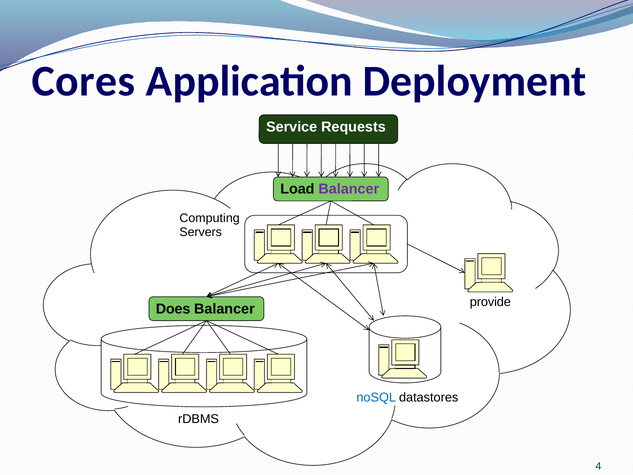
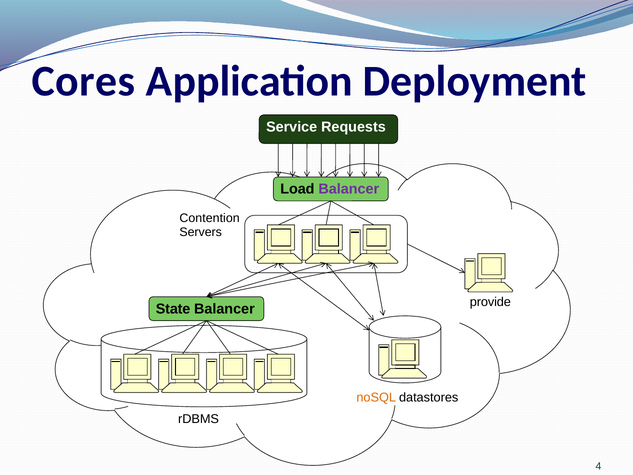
Computing: Computing -> Contention (210, 218)
Does: Does -> State (173, 309)
noSQL colour: blue -> orange (376, 397)
